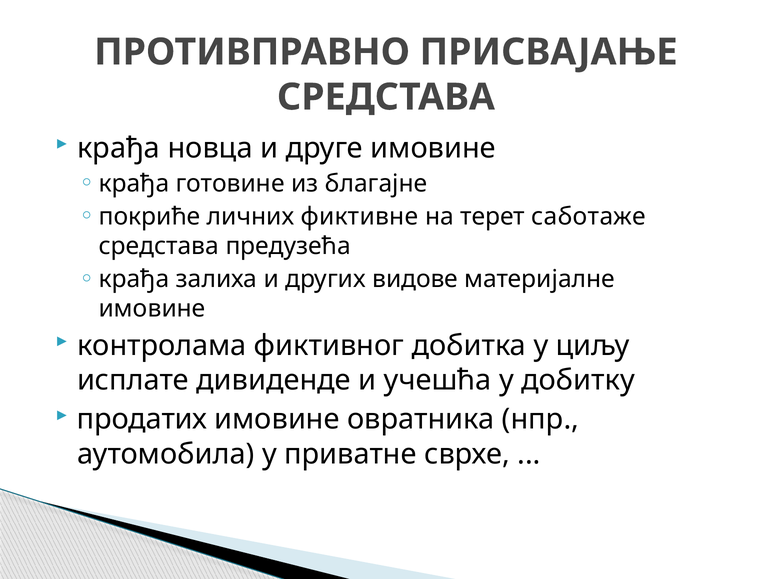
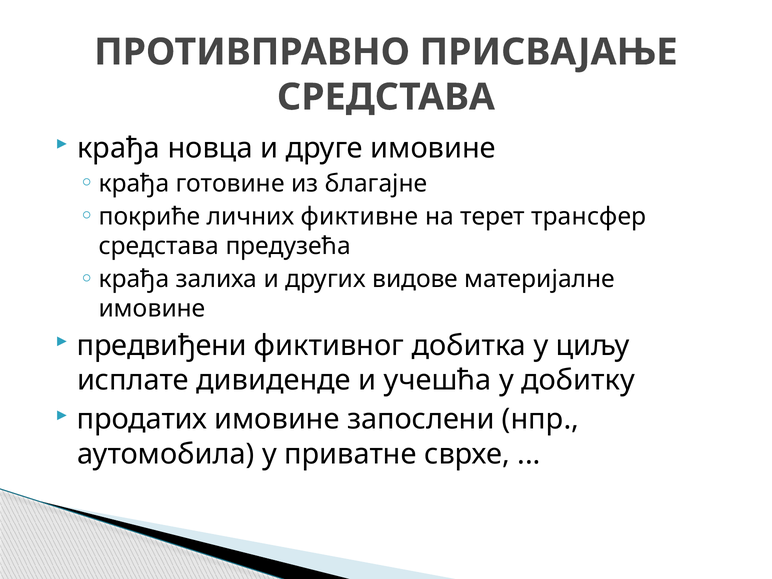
саботаже: саботаже -> трансфер (589, 217)
контролама: контролама -> предвиђени (162, 346)
овратника: овратника -> запослени (421, 419)
